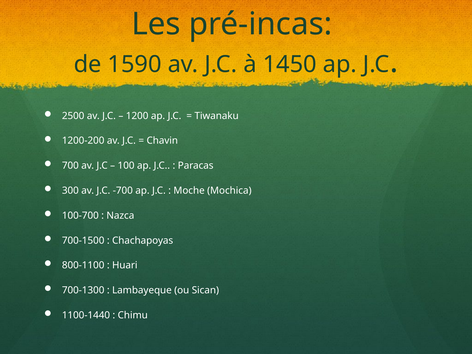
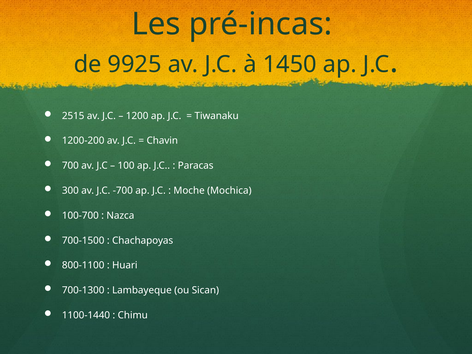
1590: 1590 -> 9925 (135, 64)
2500: 2500 -> 2515 (73, 116)
